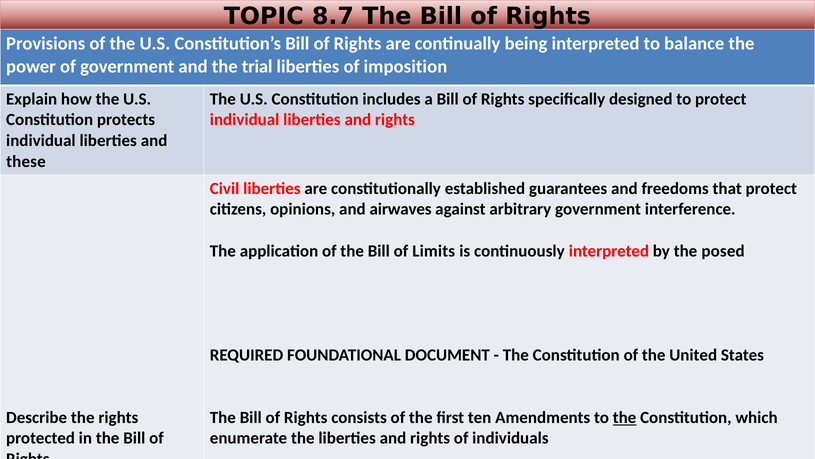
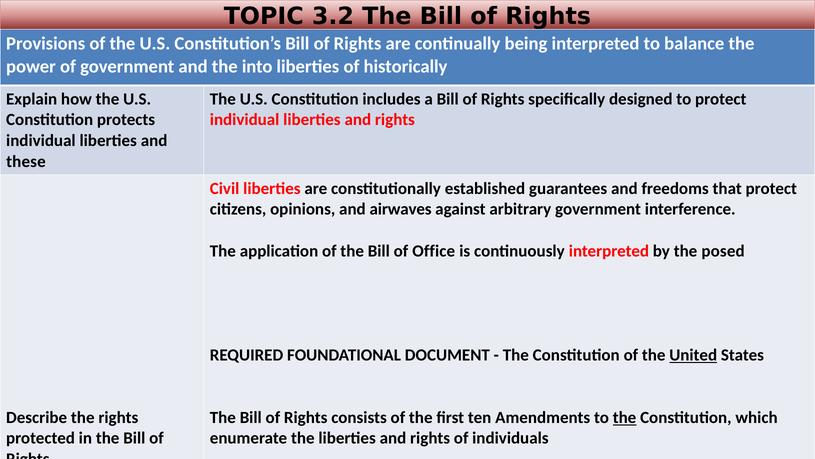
8.7: 8.7 -> 3.2 (333, 16)
trial: trial -> into (257, 66)
imposition: imposition -> historically (406, 66)
Limits: Limits -> Office (434, 251)
United underline: none -> present (693, 355)
